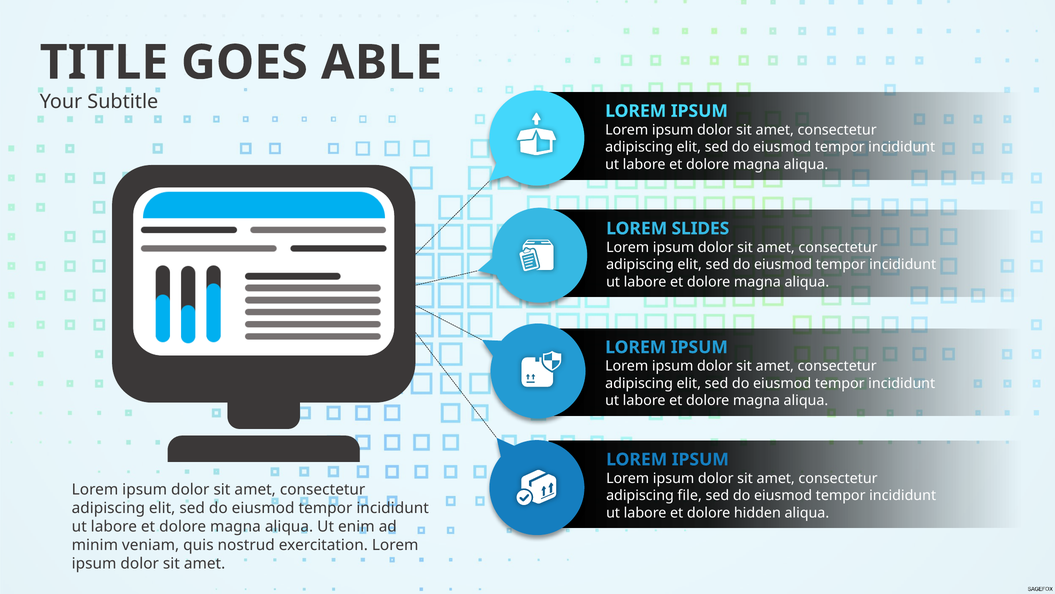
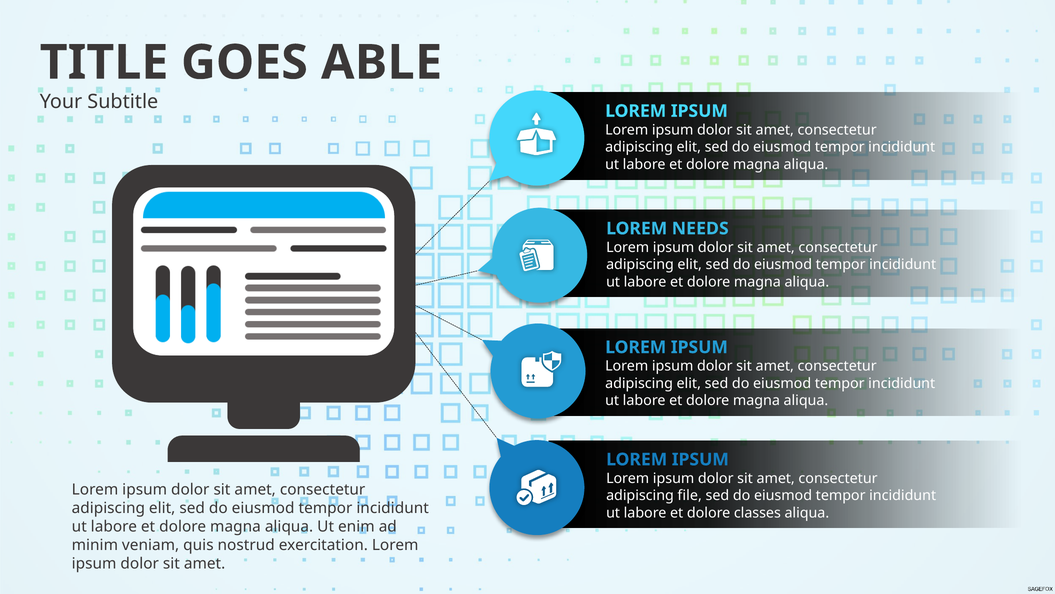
SLIDES: SLIDES -> NEEDS (700, 228)
hidden: hidden -> classes (757, 512)
